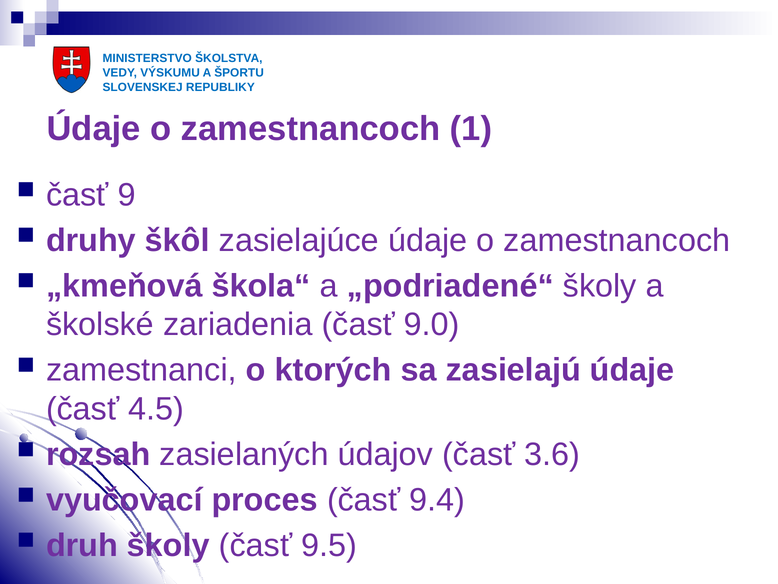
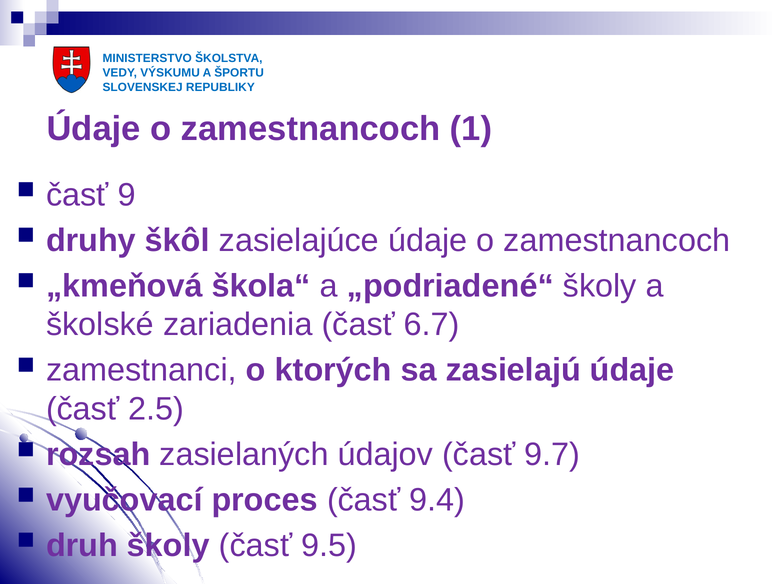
9.0: 9.0 -> 6.7 (432, 324)
4.5: 4.5 -> 2.5 (156, 409)
3.6: 3.6 -> 9.7 (552, 454)
